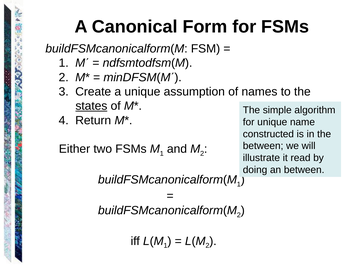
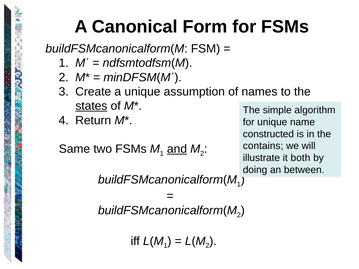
between: between -> contains (263, 146)
Either: Either -> Same (74, 149)
and underline: none -> present (177, 149)
read: read -> both (300, 158)
